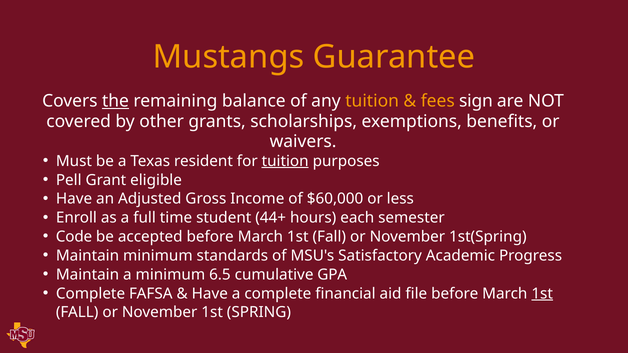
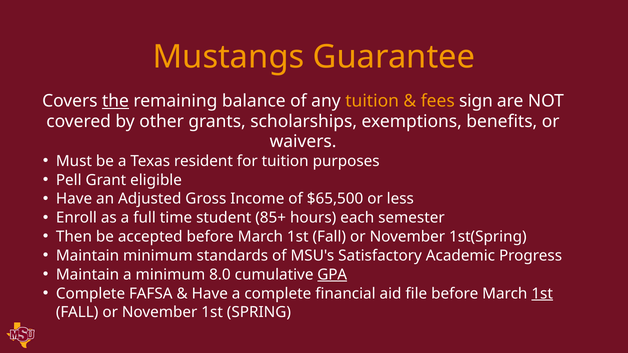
tuition underline: present -> none (285, 161)
$60,000: $60,000 -> $65,500 (335, 199)
44+: 44+ -> 85+ (271, 218)
Code: Code -> Then (74, 237)
6.5: 6.5 -> 8.0 (220, 275)
GPA underline: none -> present (332, 275)
